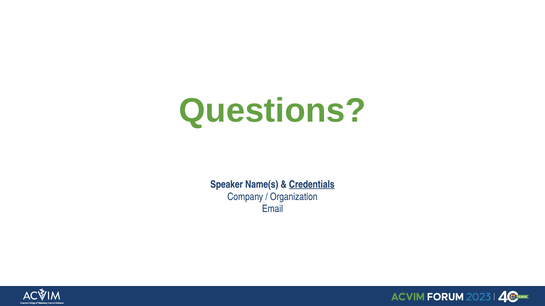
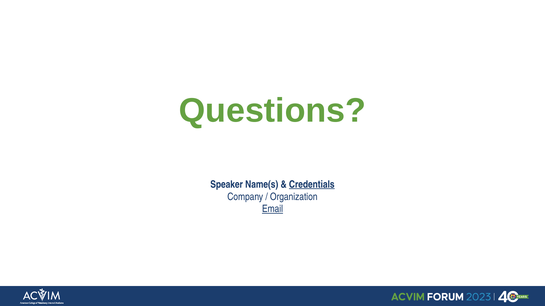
Email underline: none -> present (273, 209)
